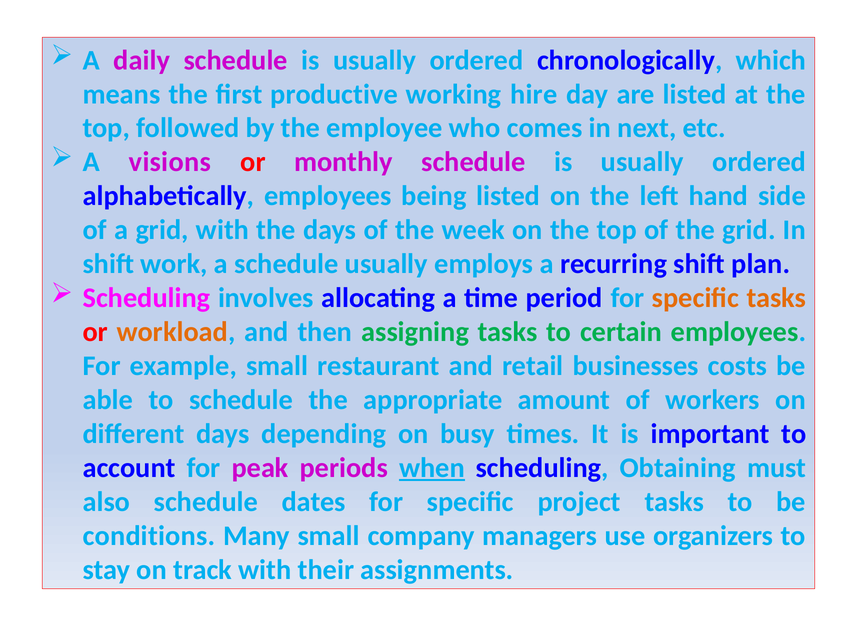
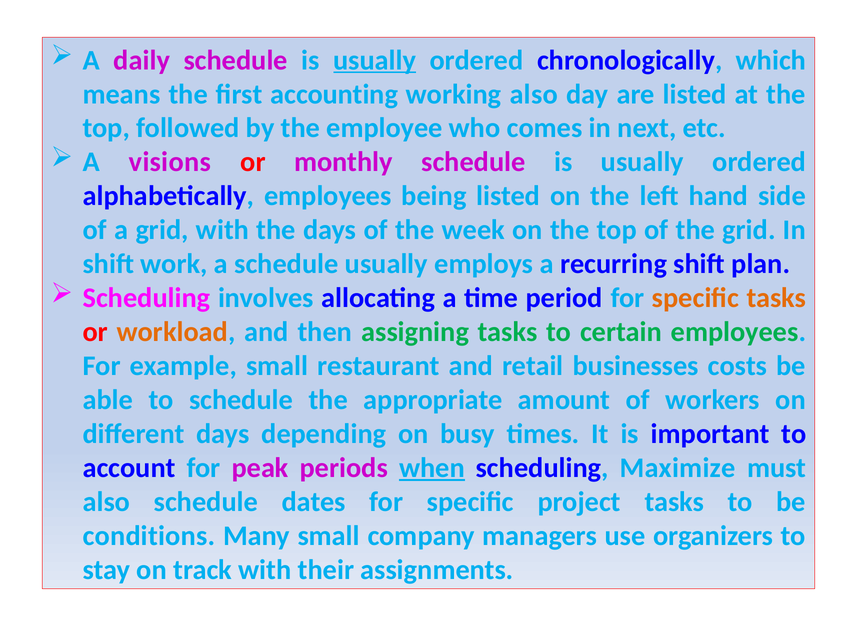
usually underline: none -> present (375, 60)
productive: productive -> accounting (334, 94)
working hire: hire -> also (534, 94)
Obtaining: Obtaining -> Maximize (678, 468)
